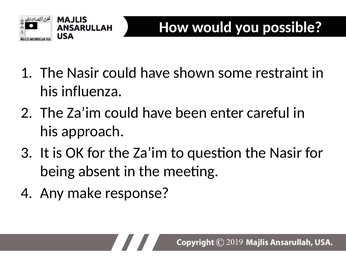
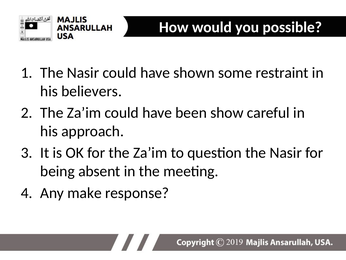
influenza: influenza -> believers (92, 91)
enter: enter -> show (227, 113)
